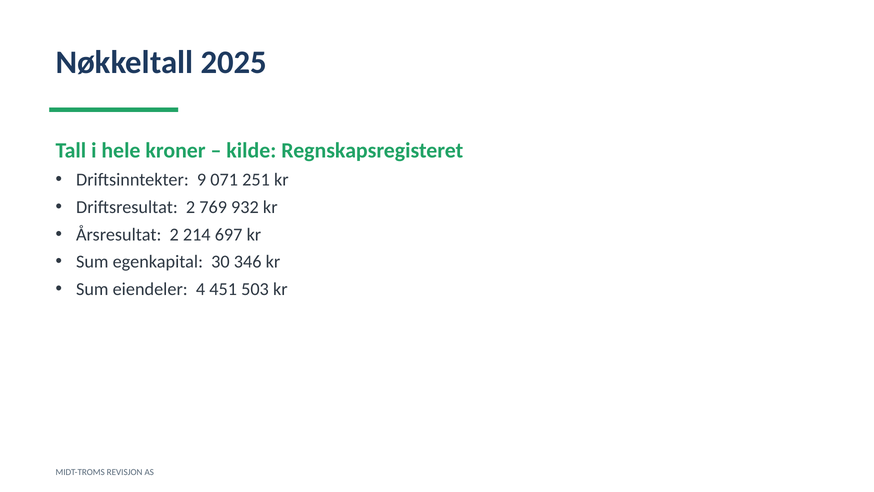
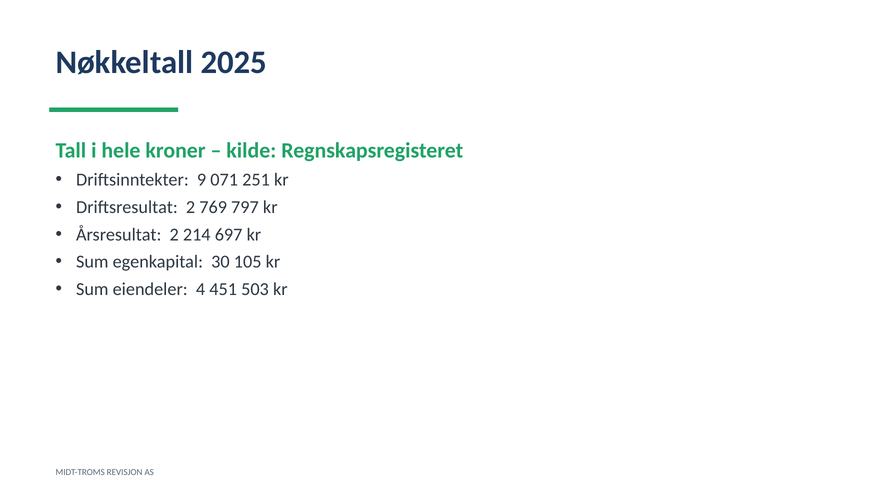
932: 932 -> 797 (245, 207)
346: 346 -> 105 (248, 262)
